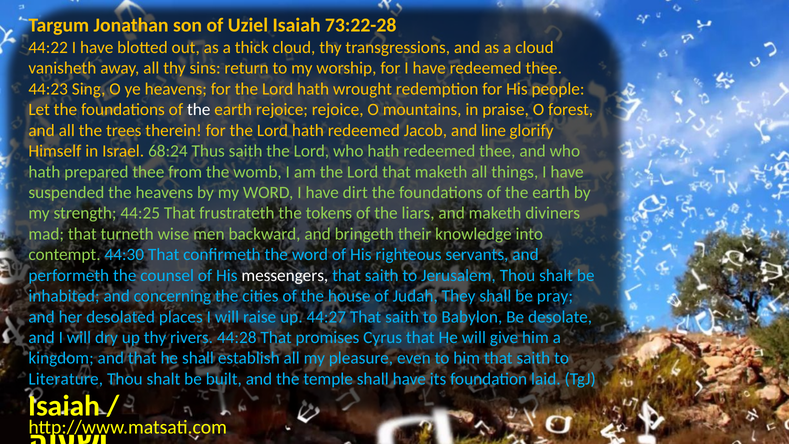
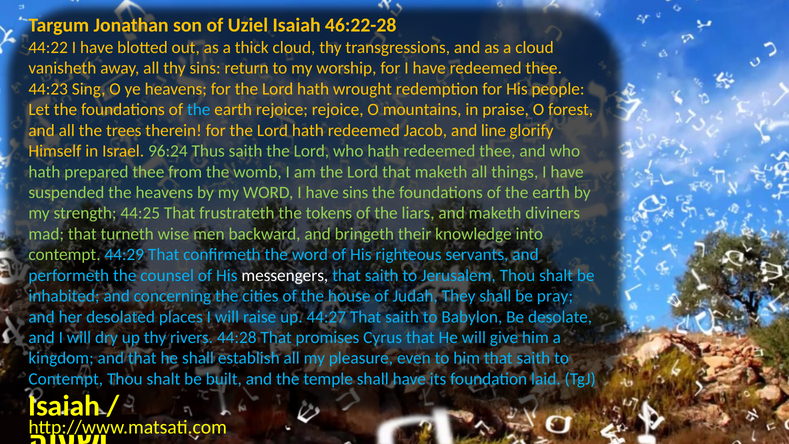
73:22-28: 73:22-28 -> 46:22-28 (361, 25)
the colour: white -> light blue (199, 110)
68:24: 68:24 -> 96:24 (168, 151)
have dirt: dirt -> sins (355, 192)
44:30: 44:30 -> 44:29 (124, 255)
Literature: Literature -> Contempt (66, 379)
